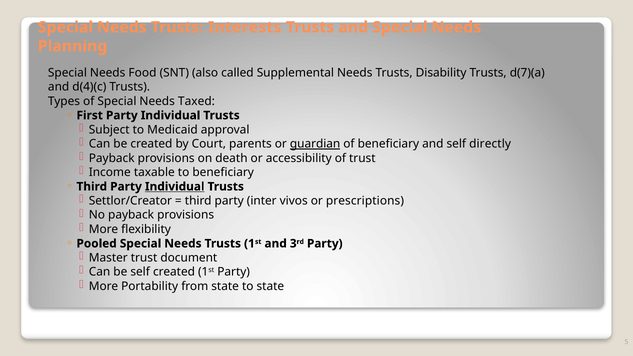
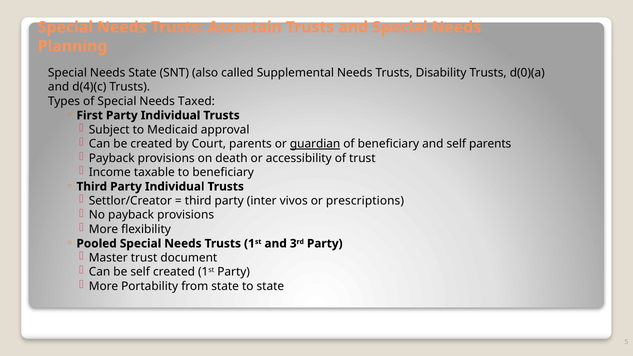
Interests: Interests -> Ascertain (245, 27)
Needs Food: Food -> State (143, 73)
d(7)(a: d(7)(a -> d(0)(a (527, 73)
self directly: directly -> parents (490, 144)
Individual underline: present -> none (175, 187)
